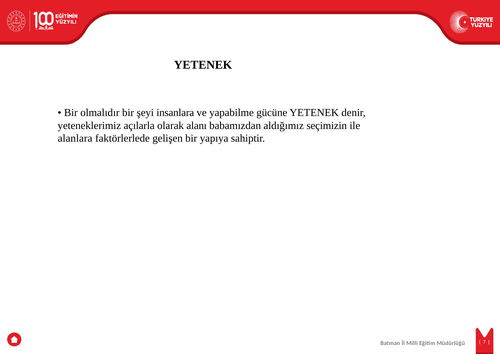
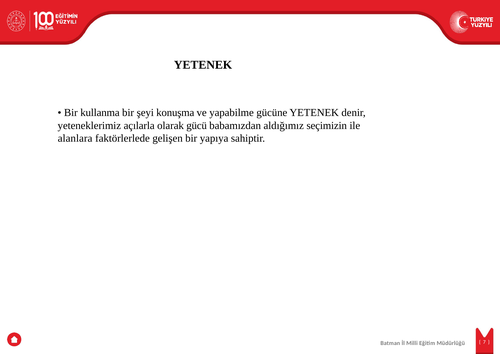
olmalıdır: olmalıdır -> kullanma (100, 113)
insanlara: insanlara -> konuşma (175, 113)
alanı: alanı -> gücü (197, 125)
